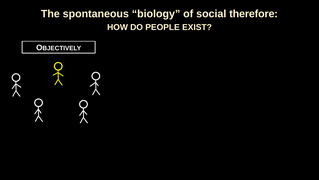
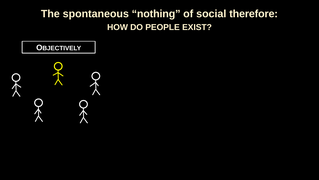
biology: biology -> nothing (156, 14)
